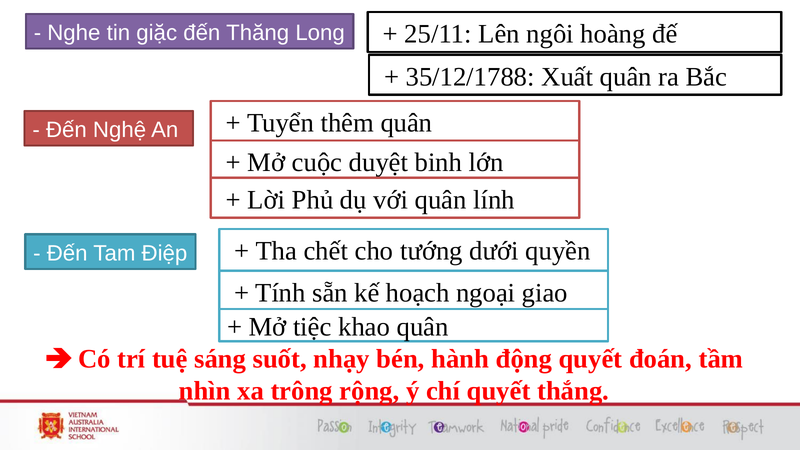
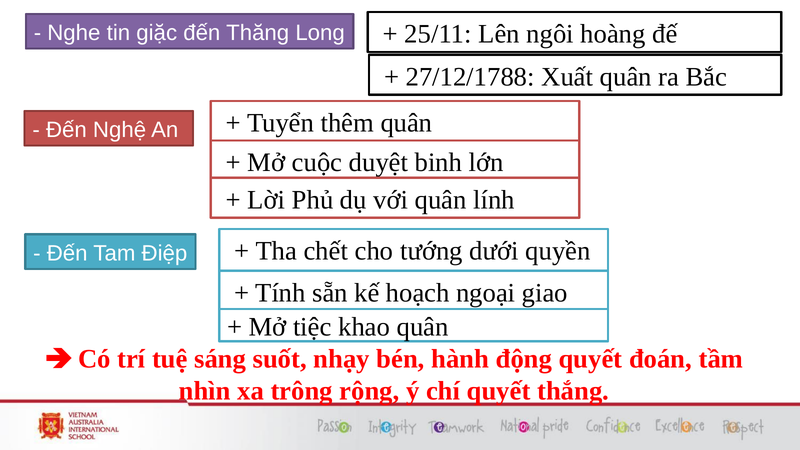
35/12/1788: 35/12/1788 -> 27/12/1788 (470, 77)
